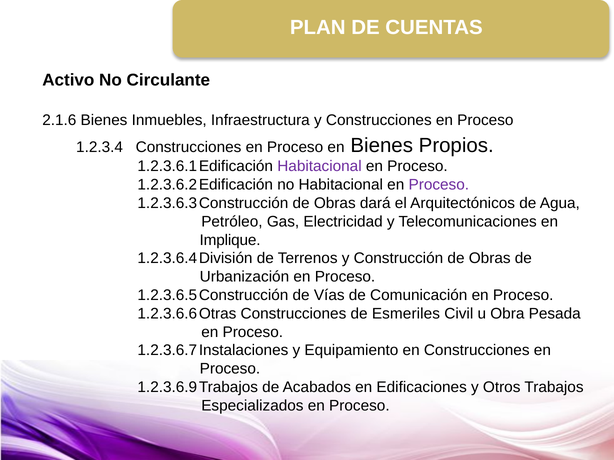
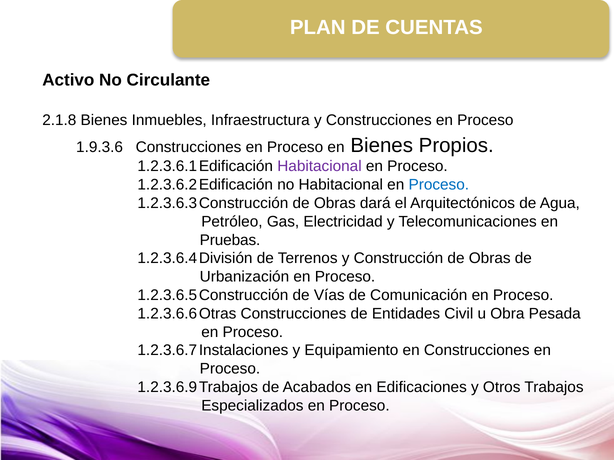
2.1.6: 2.1.6 -> 2.1.8 (59, 120)
1.2.3.4: 1.2.3.4 -> 1.9.3.6 (100, 147)
Proceso colour: purple -> blue (439, 185)
Implique: Implique -> Pruebas (230, 240)
Esmeriles: Esmeriles -> Entidades (406, 314)
